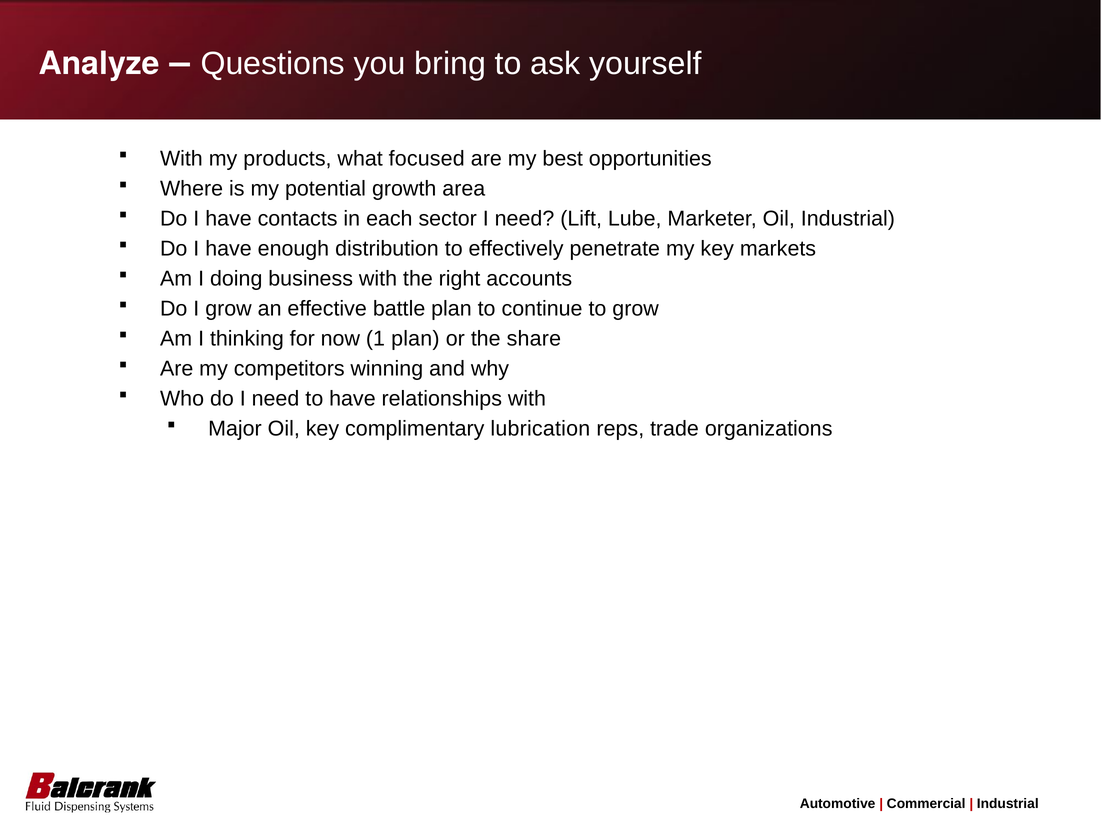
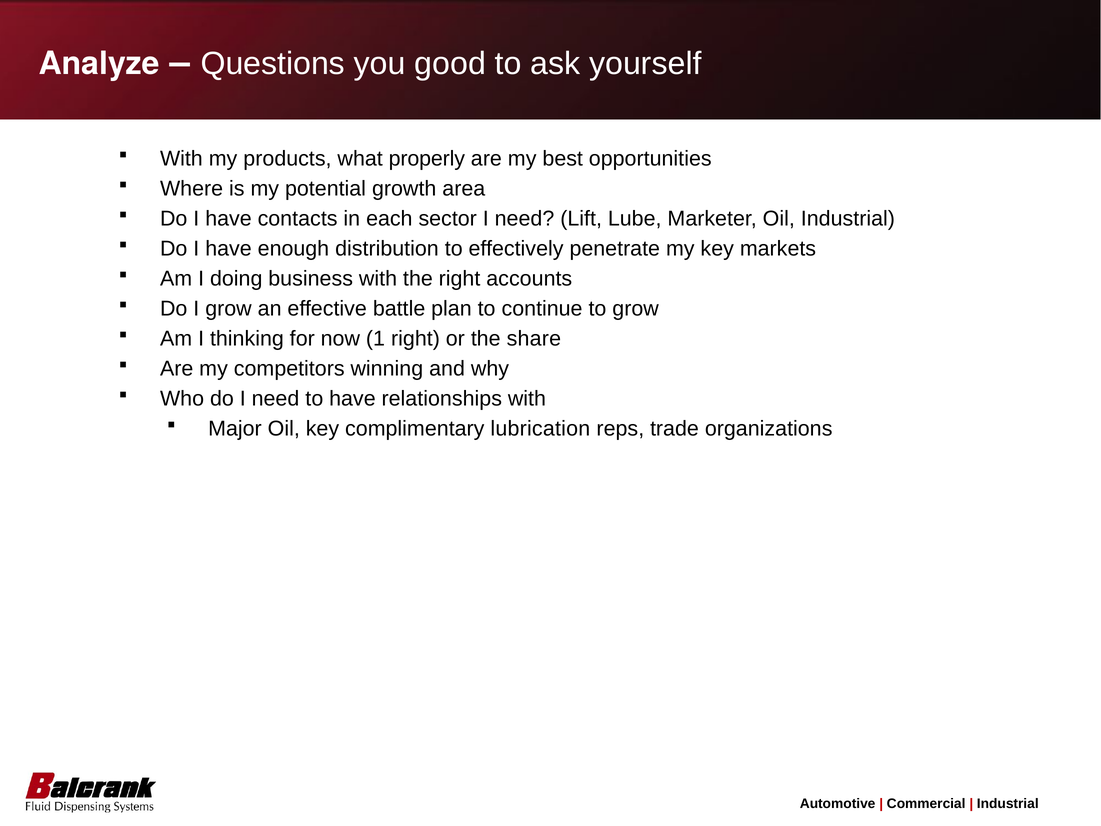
bring: bring -> good (450, 64)
focused: focused -> properly (427, 159)
1 plan: plan -> right (415, 338)
